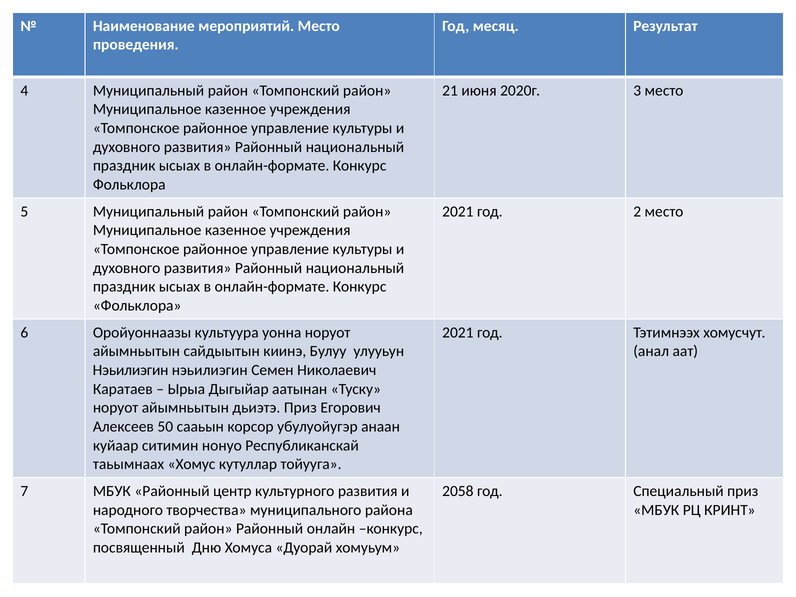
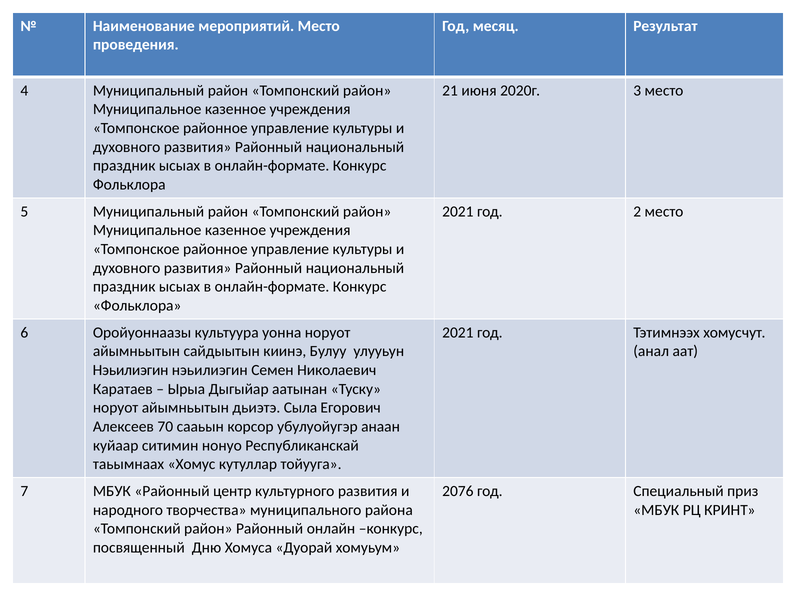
дьиэтэ Приз: Приз -> Сыла (300, 408)
50: 50 -> 70 (165, 427)
2058: 2058 -> 2076 (458, 491)
